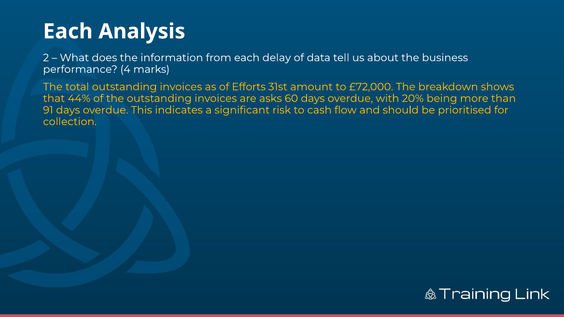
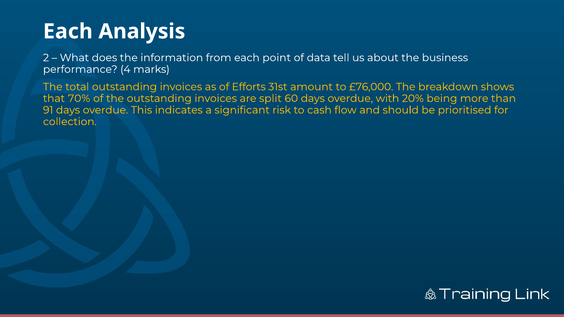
delay: delay -> point (277, 58)
£72,000: £72,000 -> £76,000 (371, 87)
44%: 44% -> 70% (79, 98)
asks: asks -> split (270, 98)
